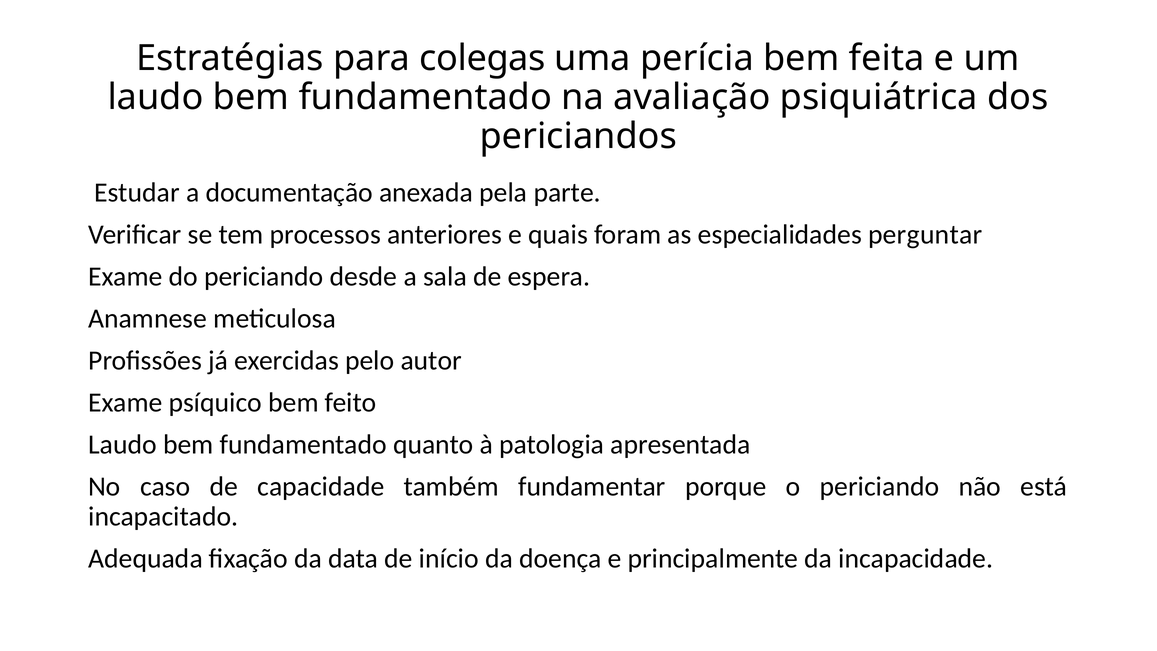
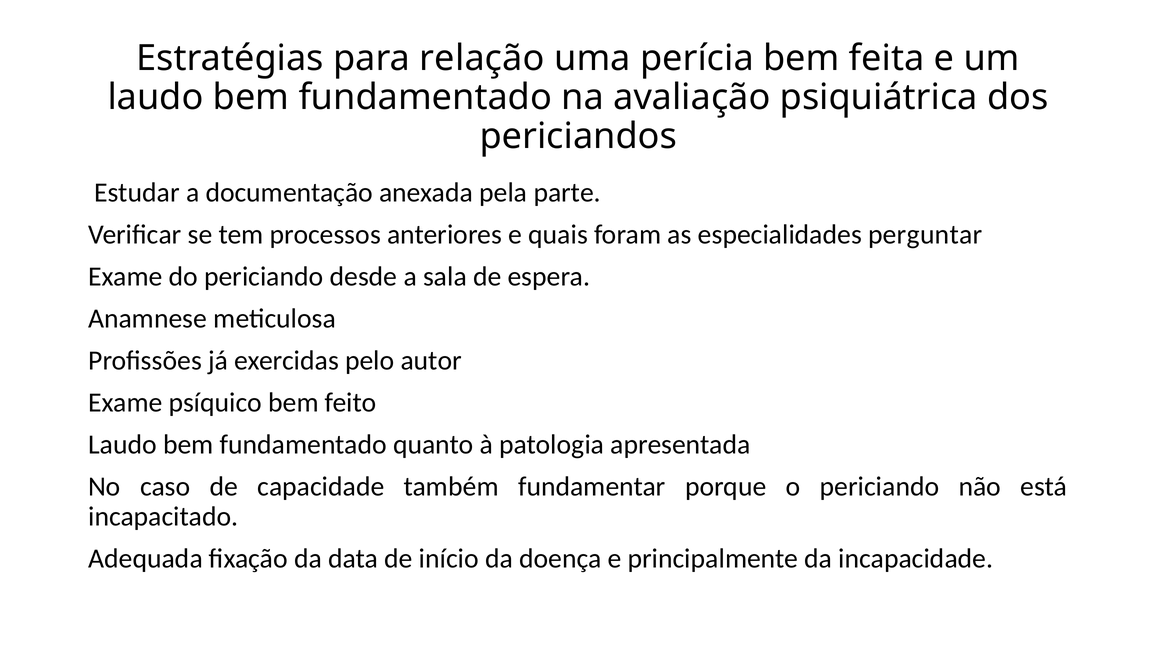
colegas: colegas -> relação (482, 58)
